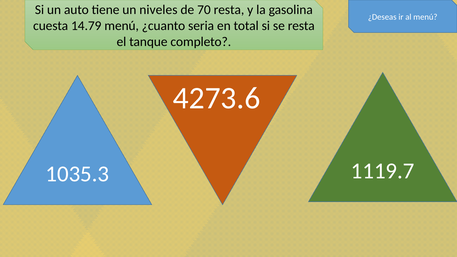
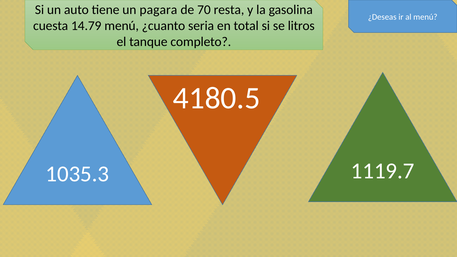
niveles: niveles -> pagara (158, 10)
se resta: resta -> litros (301, 26)
4273.6: 4273.6 -> 4180.5 (217, 98)
